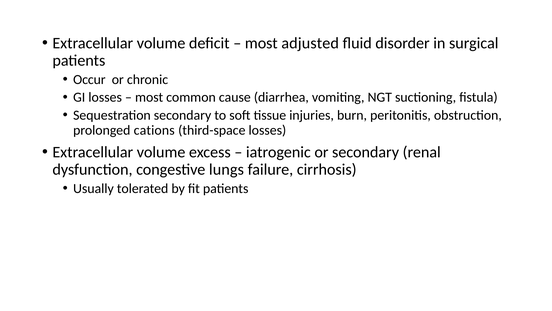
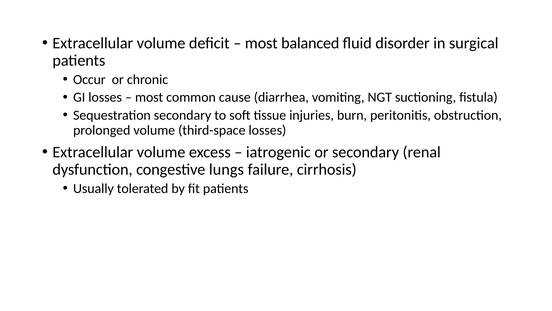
adjusted: adjusted -> balanced (310, 43)
prolonged cations: cations -> volume (154, 130)
